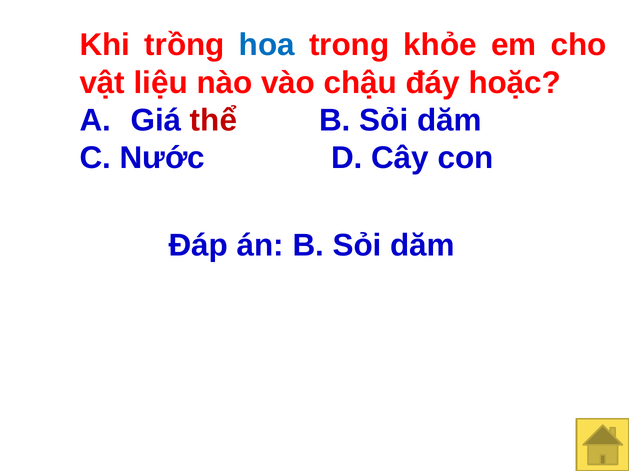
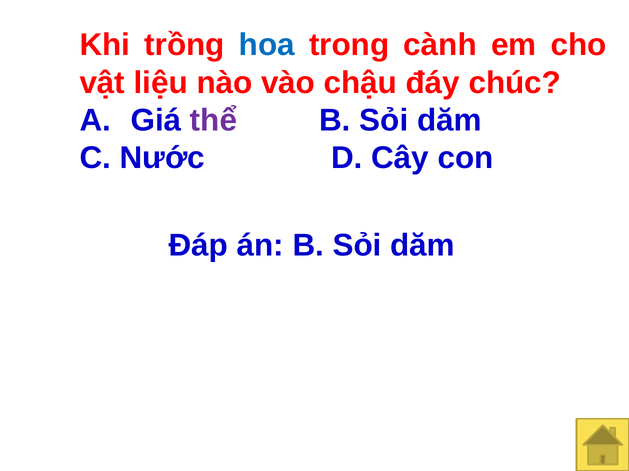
khỏe: khỏe -> cành (440, 45)
hoặc: hoặc -> chúc (515, 83)
thể colour: red -> purple (214, 121)
